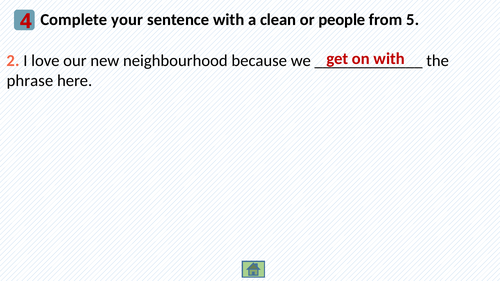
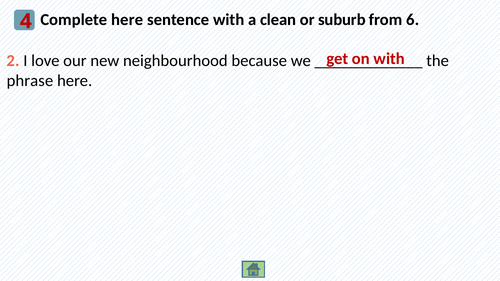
Complete your: your -> here (127, 20)
people: people -> suburb (342, 20)
5: 5 -> 6 (413, 20)
